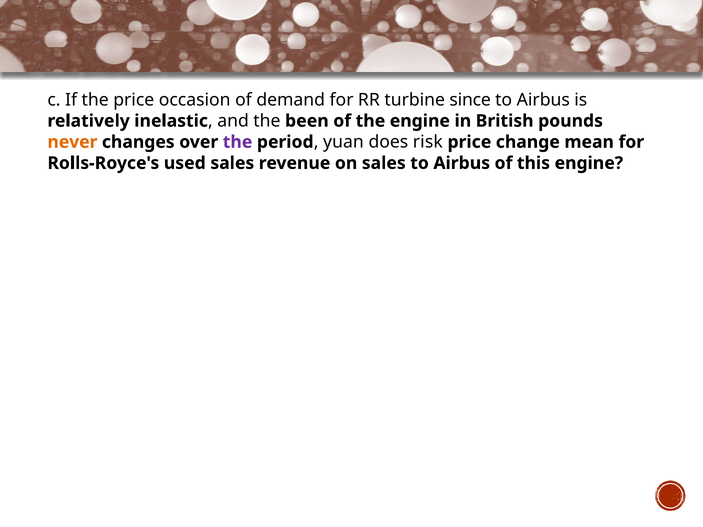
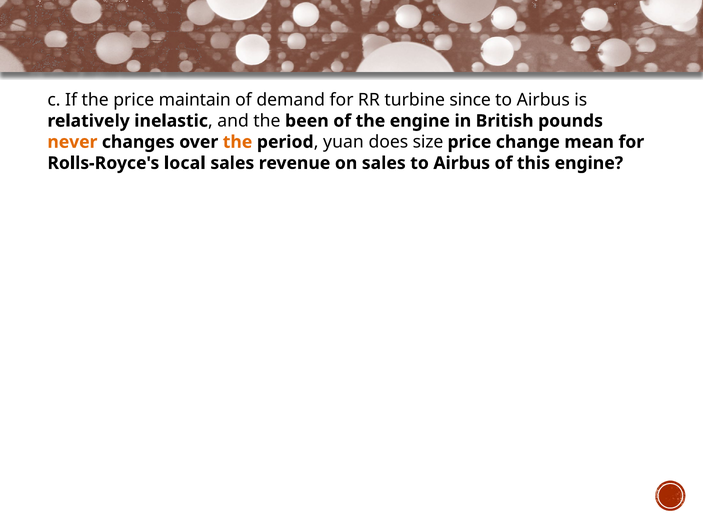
occasion: occasion -> maintain (195, 100)
the colour: purple -> orange (238, 142)
risk: risk -> size (428, 142)
used: used -> local (185, 163)
